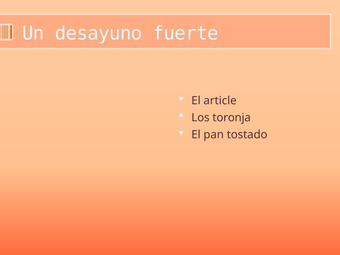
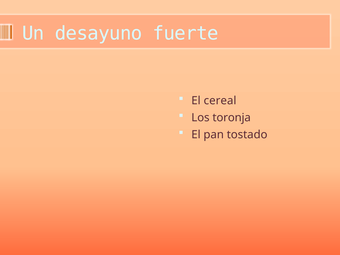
article: article -> cereal (220, 101)
